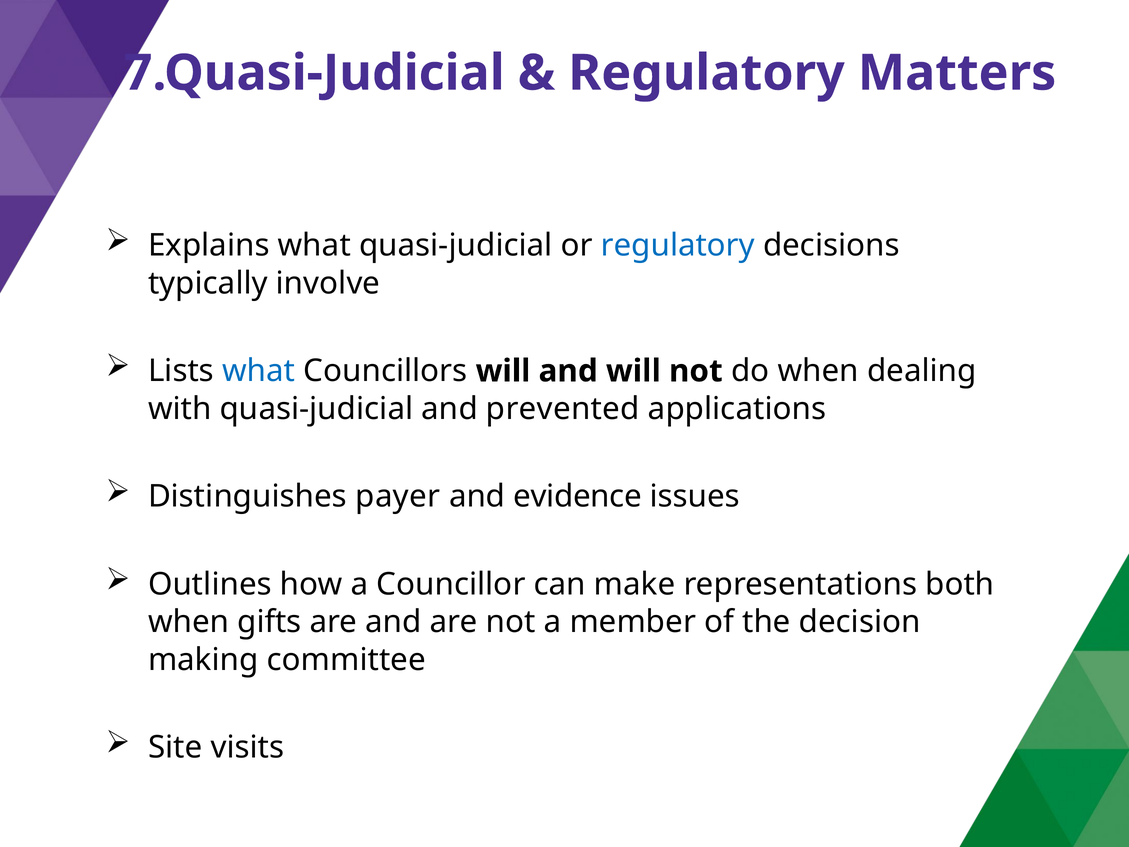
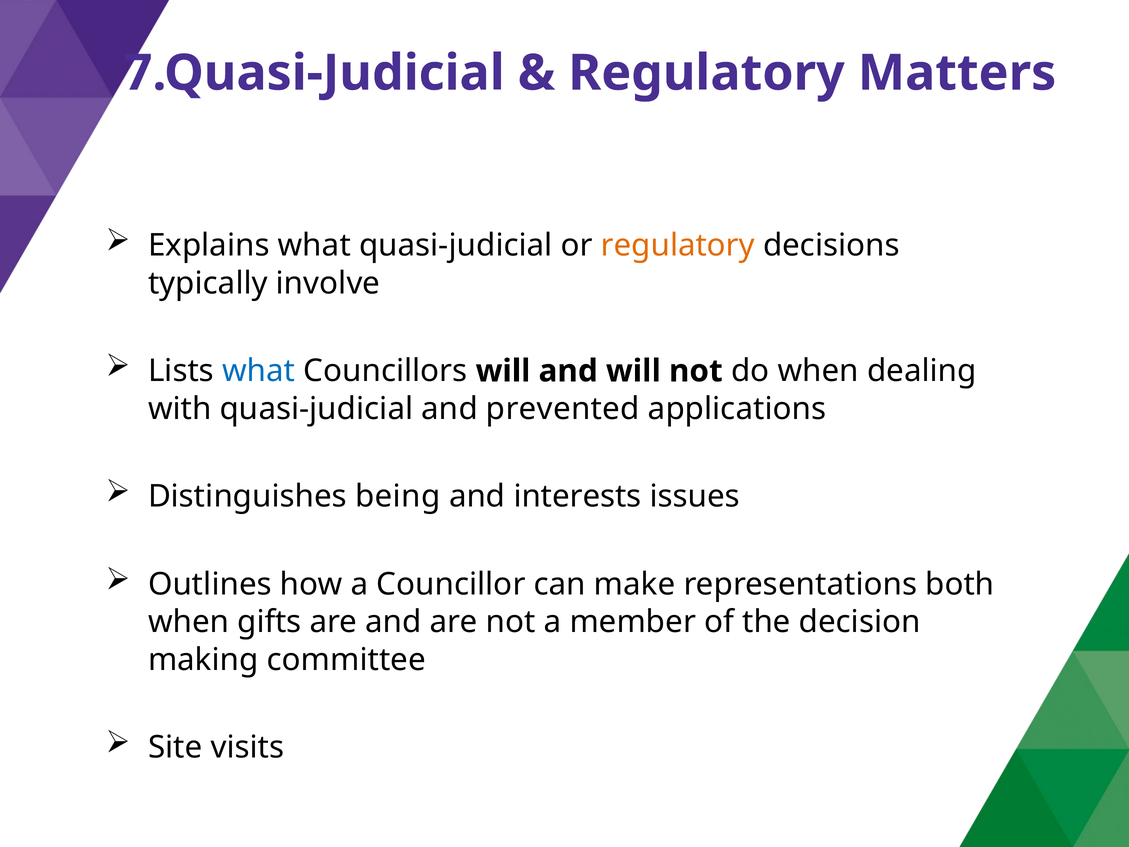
regulatory colour: blue -> orange (678, 245)
payer: payer -> being (398, 496)
evidence: evidence -> interests (577, 496)
